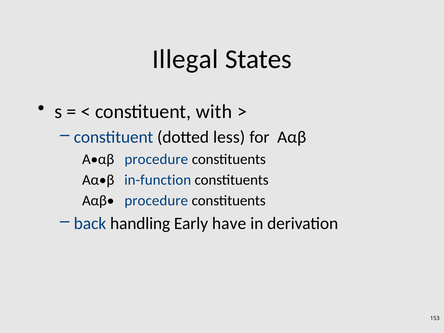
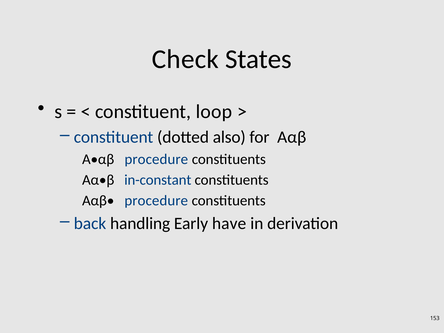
Illegal: Illegal -> Check (185, 59)
with: with -> loop (214, 112)
less: less -> also (229, 137)
in-function: in-function -> in-constant (158, 180)
